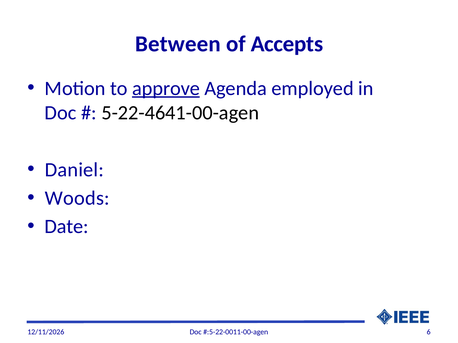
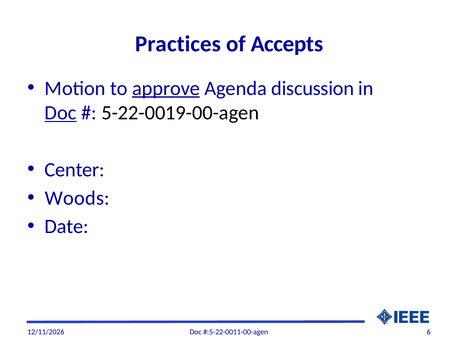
Between: Between -> Practices (178, 44)
employed: employed -> discussion (313, 88)
Doc underline: none -> present (61, 113)
5-22-4641-00-agen: 5-22-4641-00-agen -> 5-22-0019-00-agen (180, 113)
Daniel: Daniel -> Center (75, 170)
